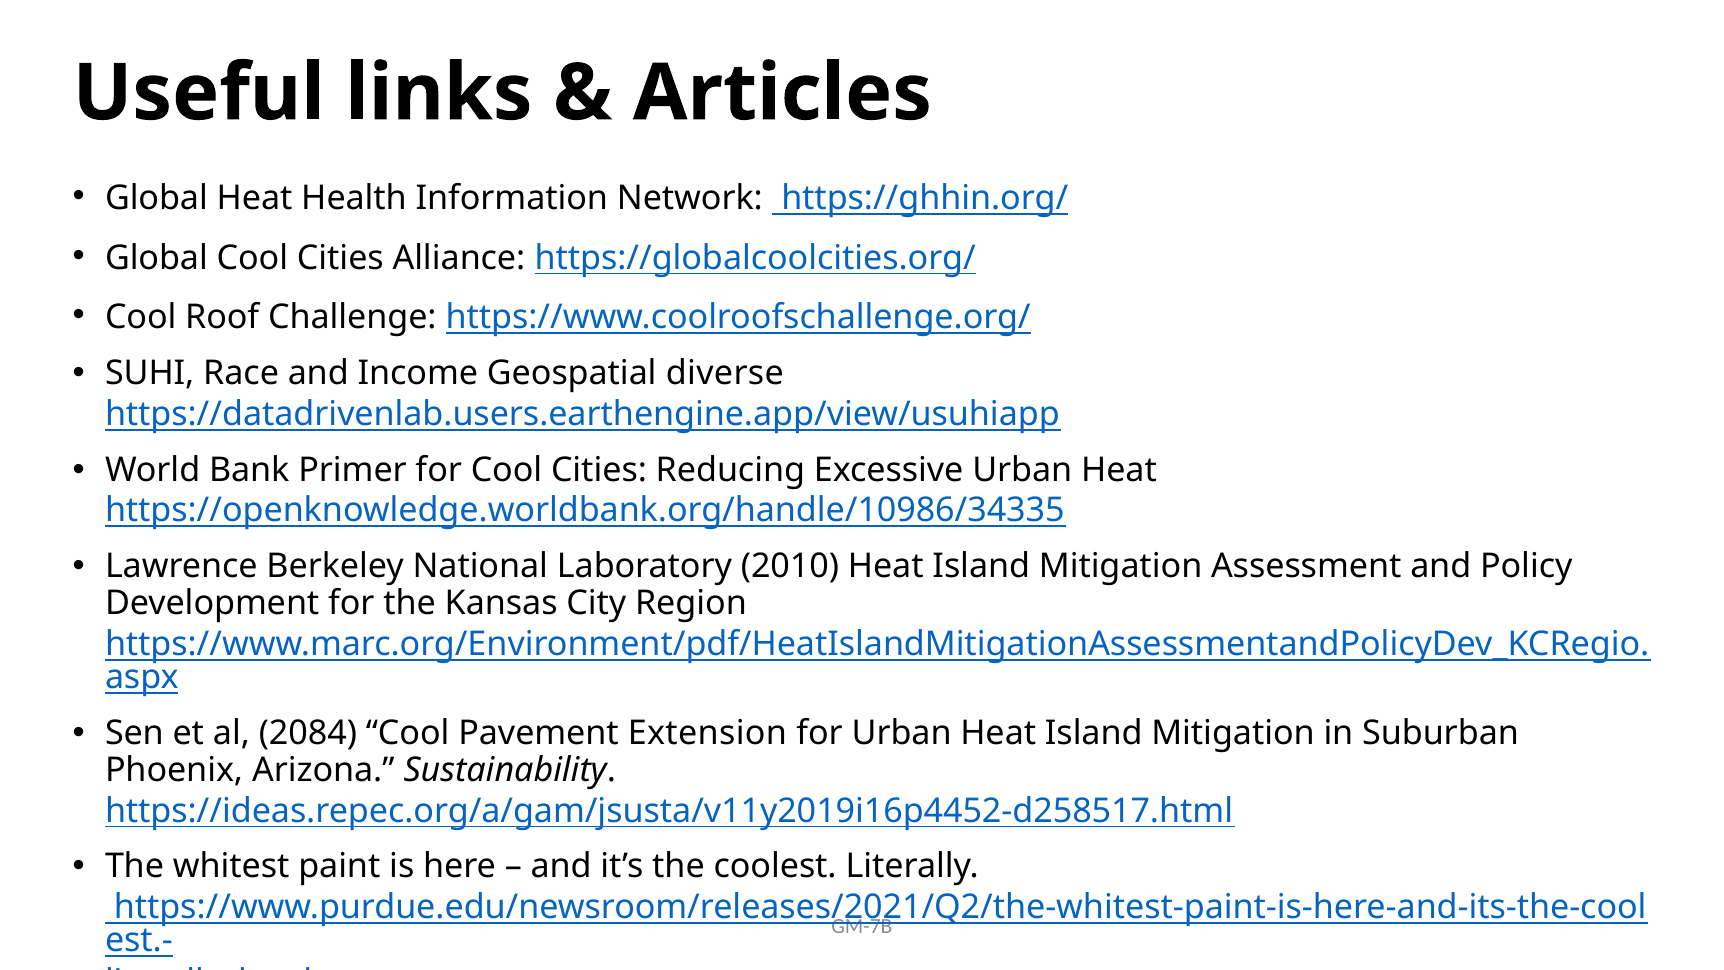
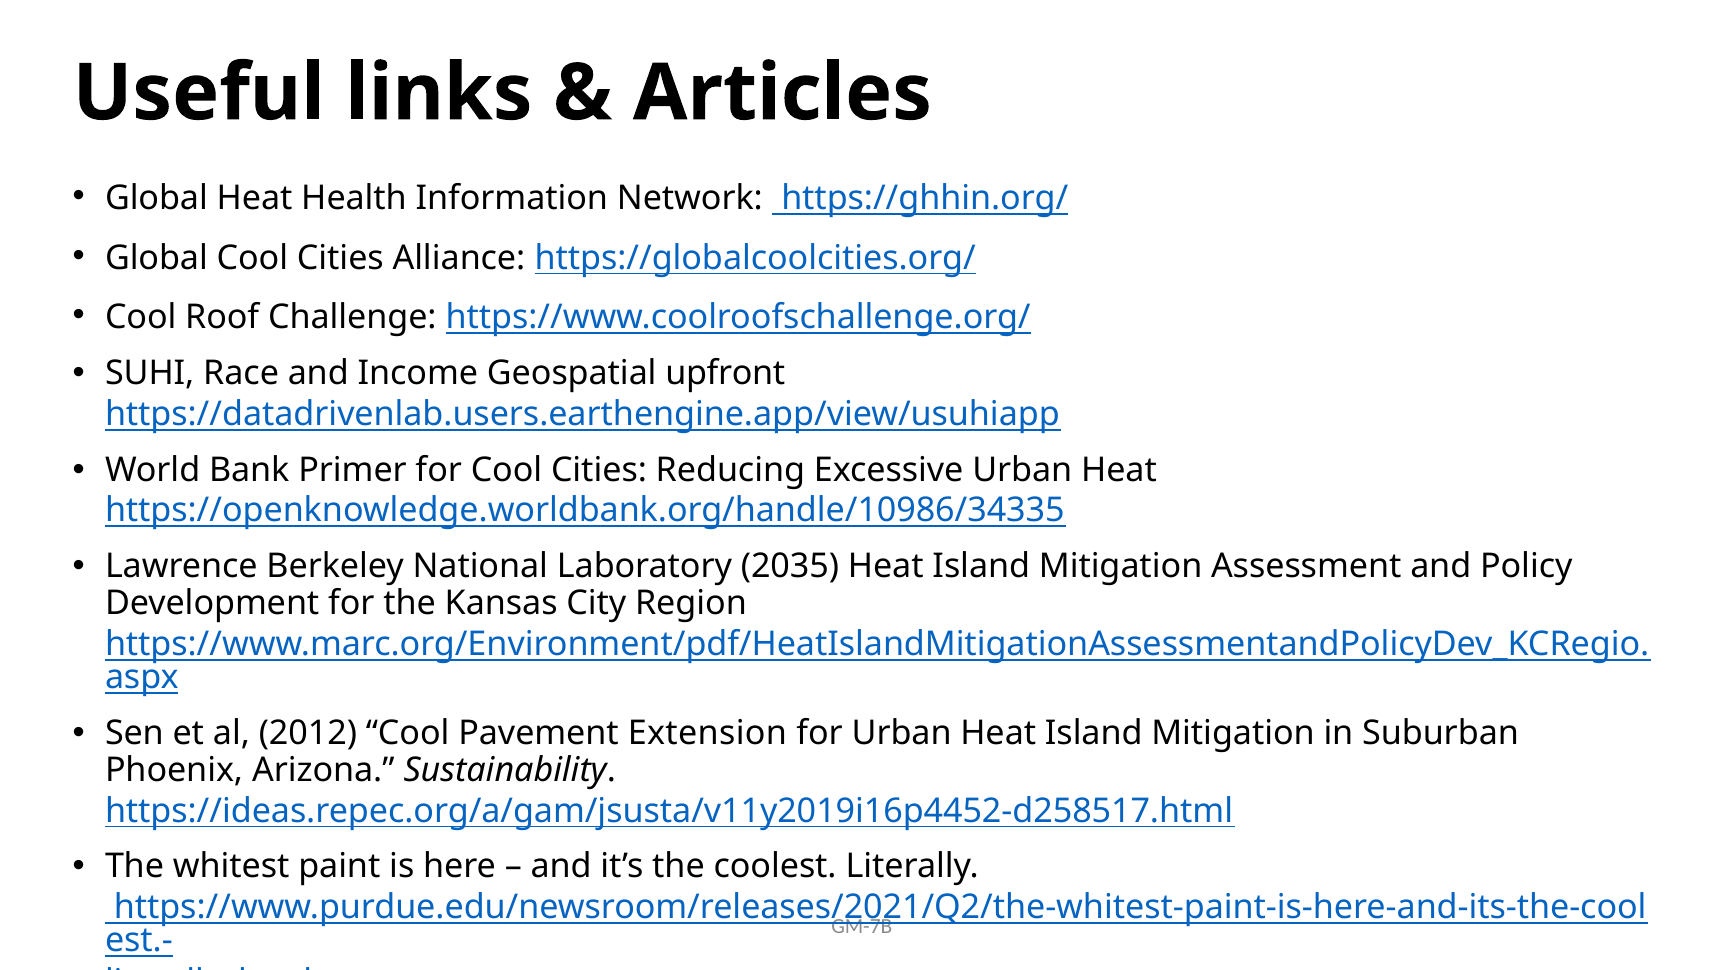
diverse: diverse -> upfront (725, 373)
2010: 2010 -> 2035 (790, 566)
2084: 2084 -> 2012 (308, 733)
